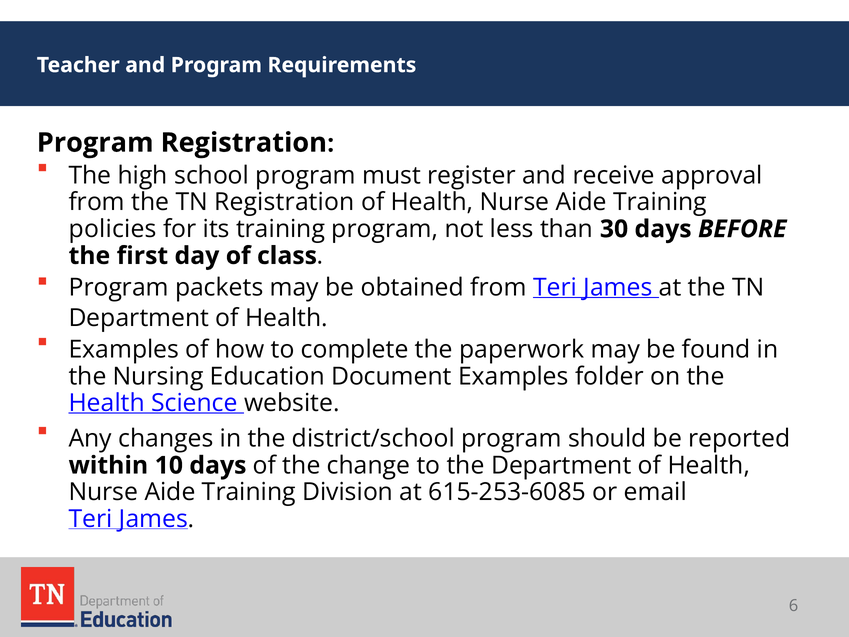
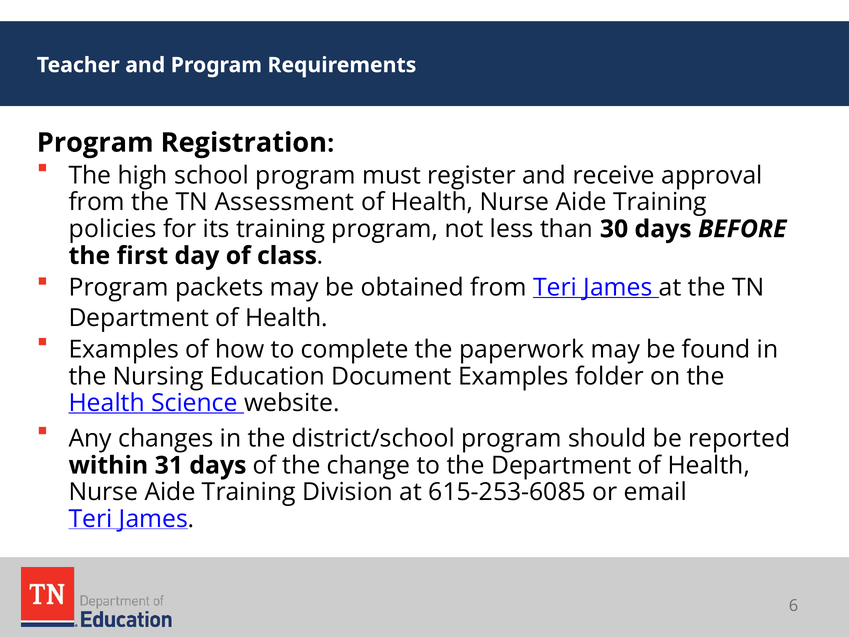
TN Registration: Registration -> Assessment (284, 202)
10: 10 -> 31 (169, 465)
